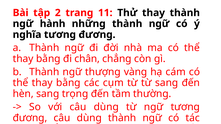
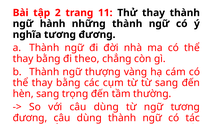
chân: chân -> theo (87, 59)
